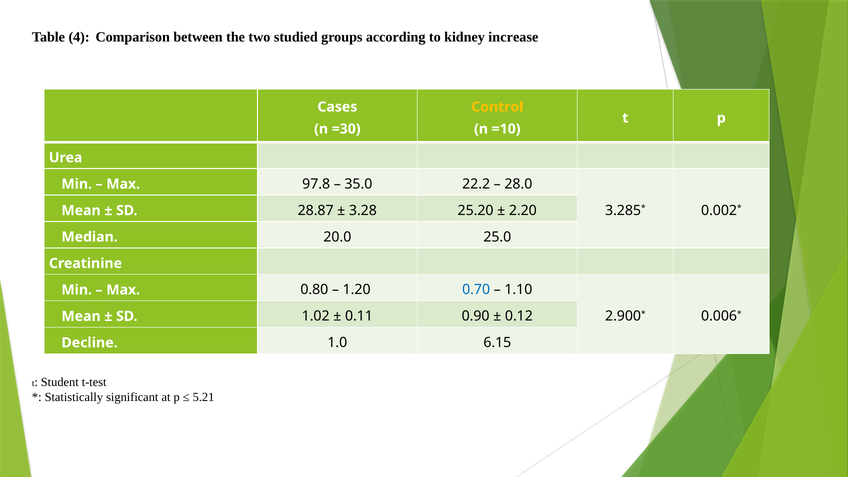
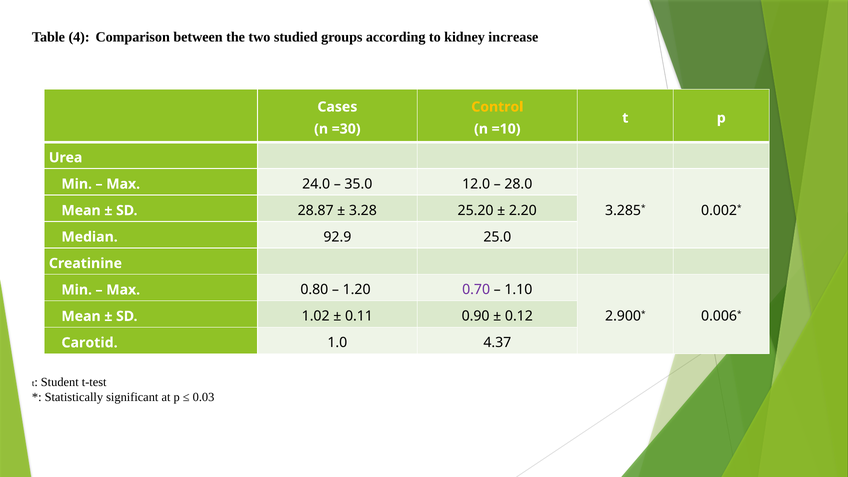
97.8: 97.8 -> 24.0 (316, 184)
22.2: 22.2 -> 12.0 (476, 184)
20.0: 20.0 -> 92.9 (337, 237)
0.70 colour: blue -> purple (476, 290)
Decline: Decline -> Carotid (90, 343)
6.15: 6.15 -> 4.37 (497, 343)
5.21: 5.21 -> 0.03 (204, 397)
